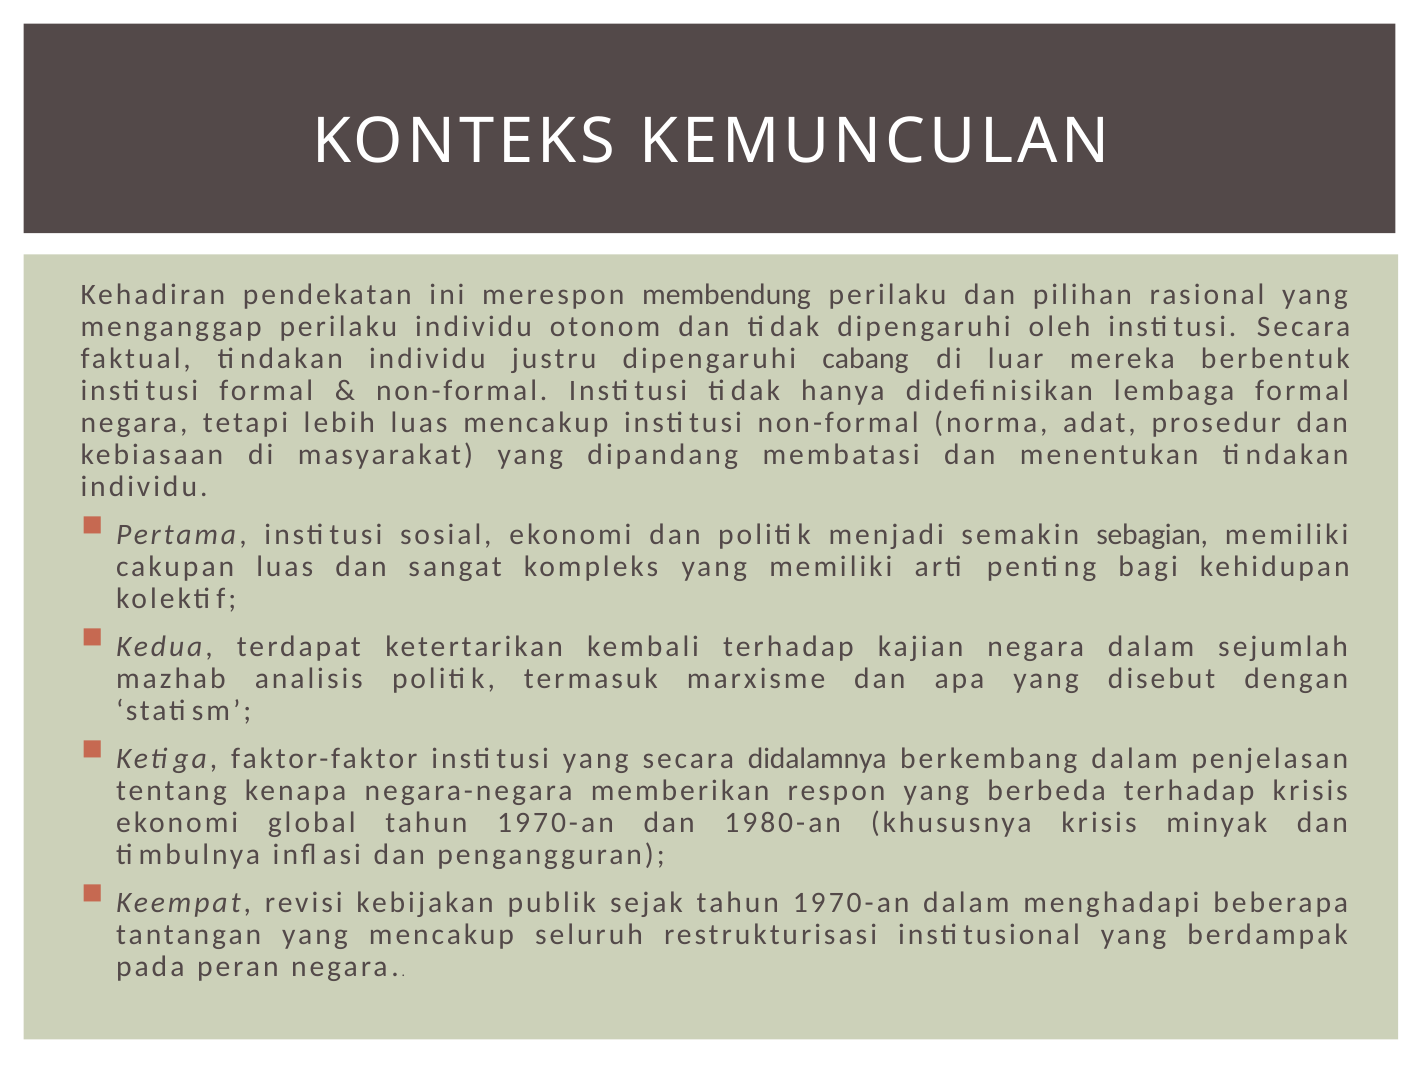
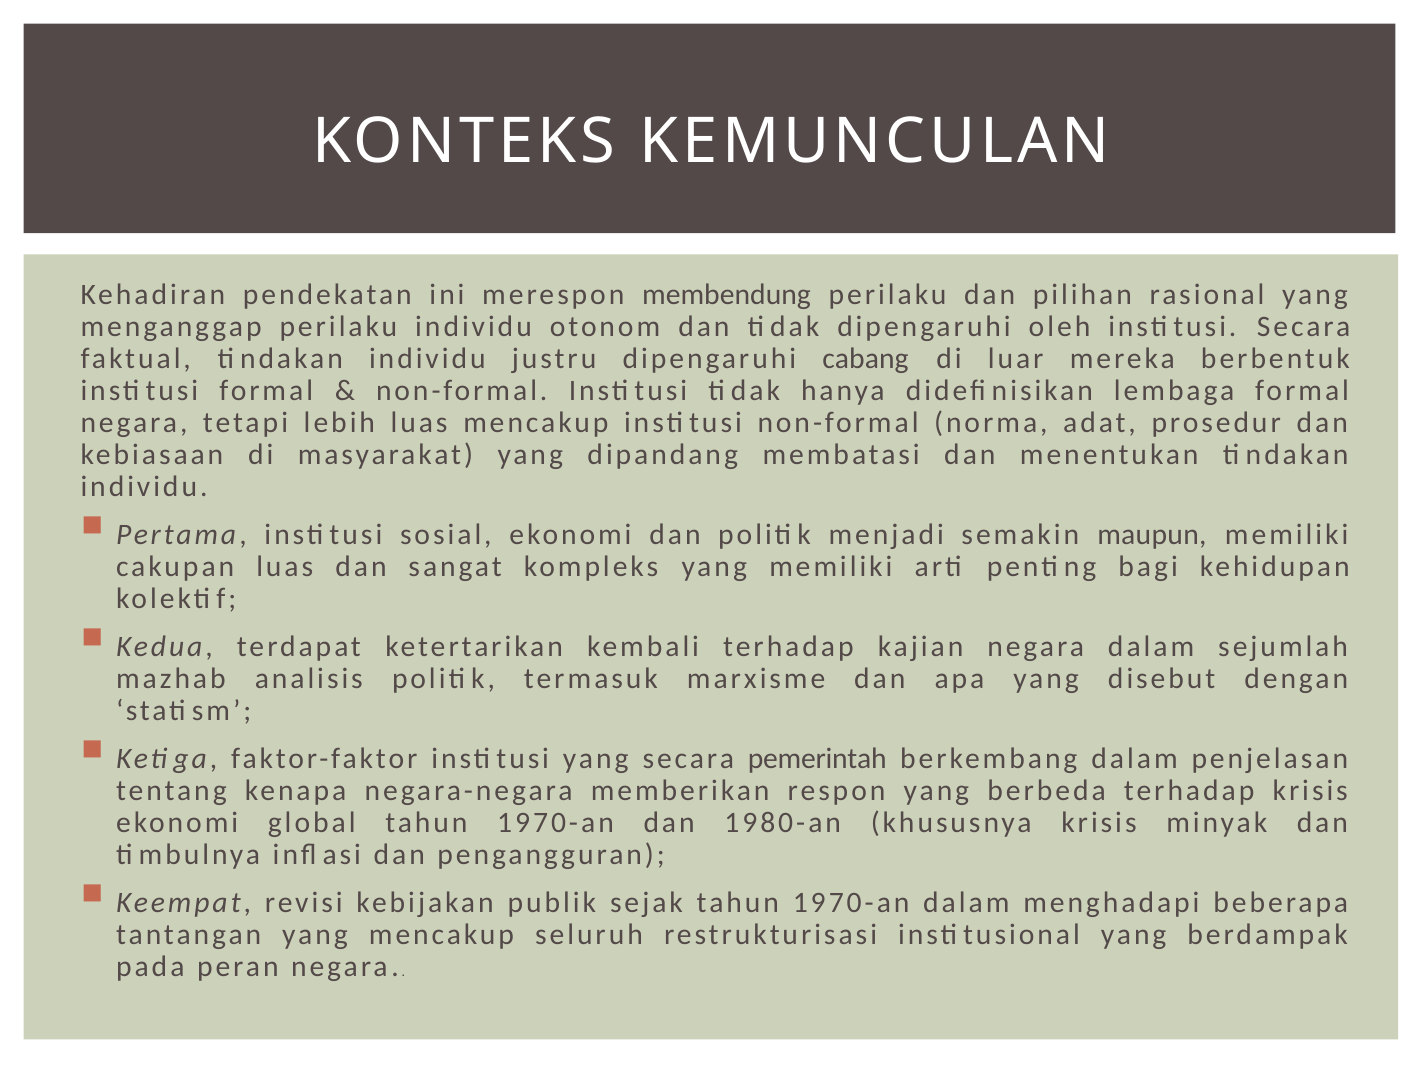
sebagian: sebagian -> maupun (1152, 535)
didalamnya: didalamnya -> pemerintah (817, 759)
